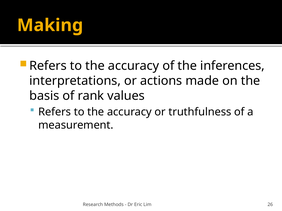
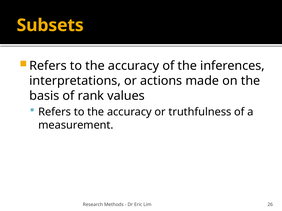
Making: Making -> Subsets (50, 25)
